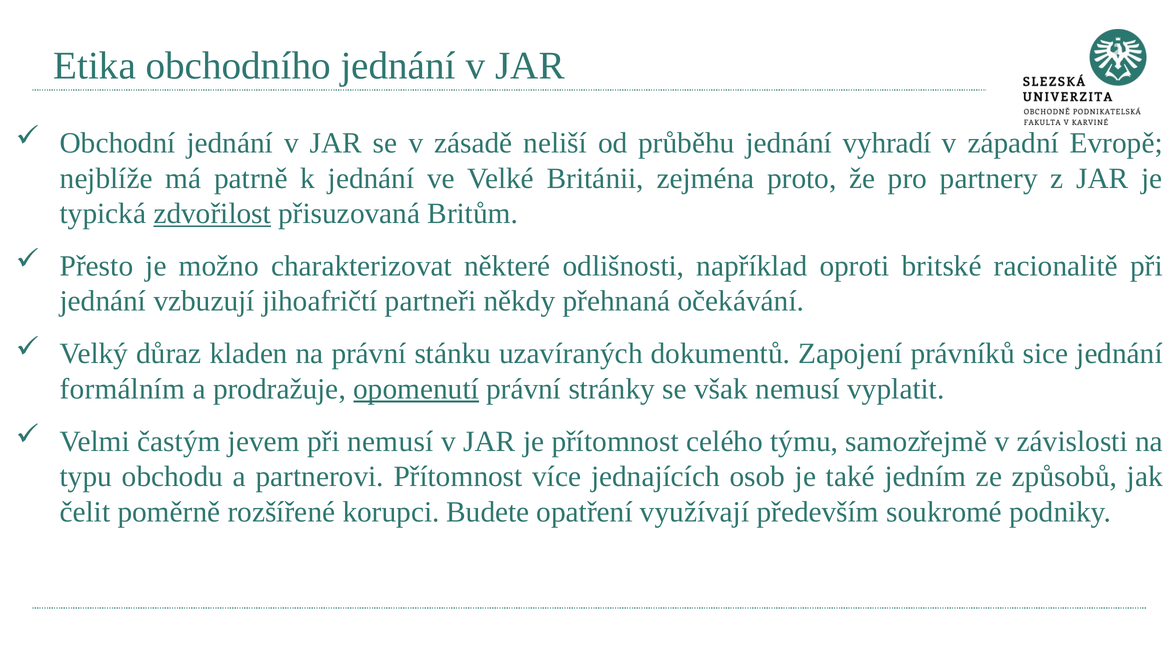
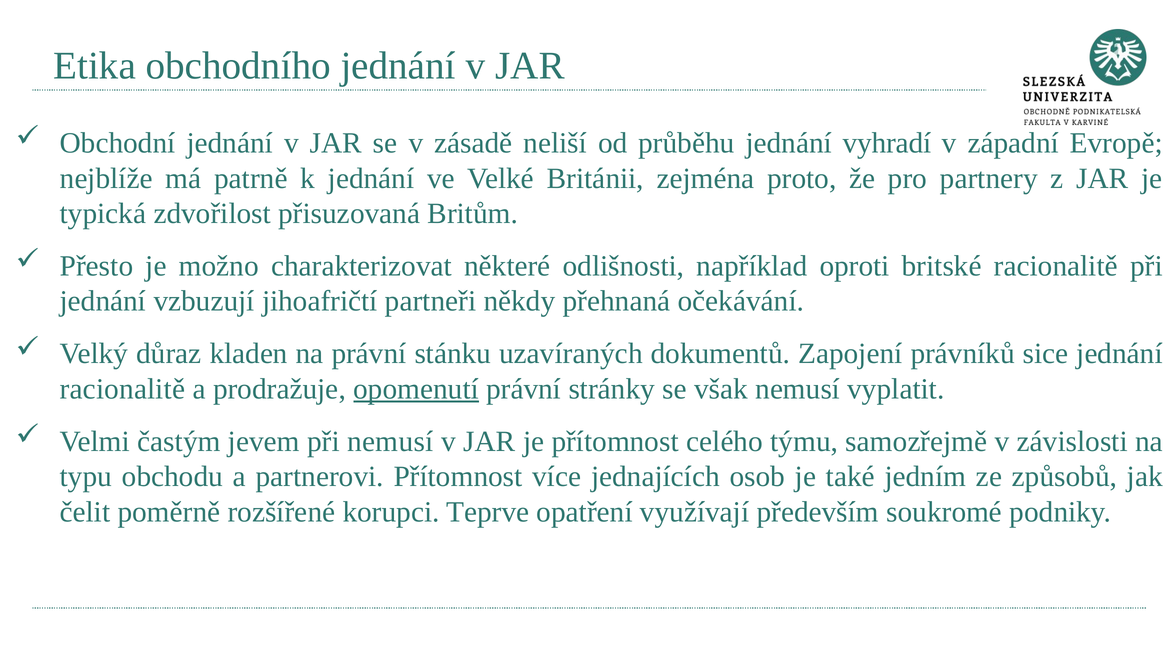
zdvořilost underline: present -> none (212, 214)
formálním: formálním -> racionalitě (122, 389)
Budete: Budete -> Teprve (488, 512)
